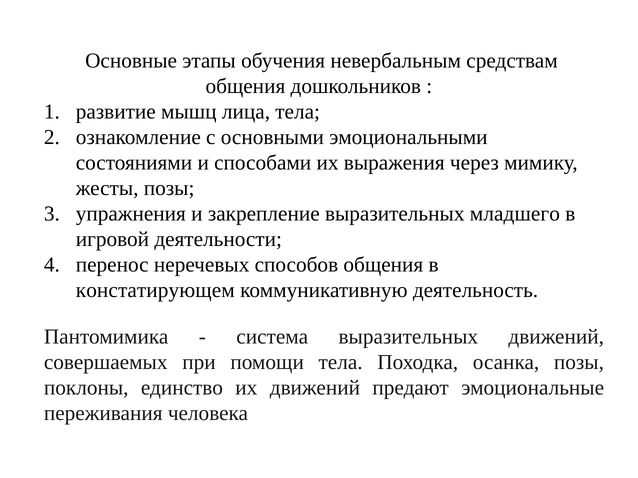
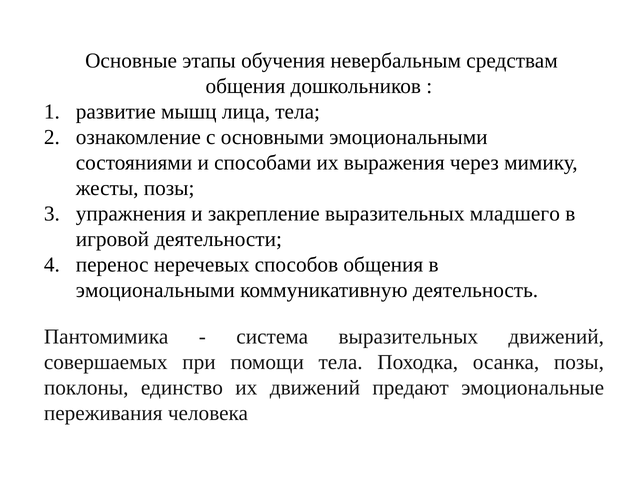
констатирующем: констатирующем -> эмоциональными (155, 290)
